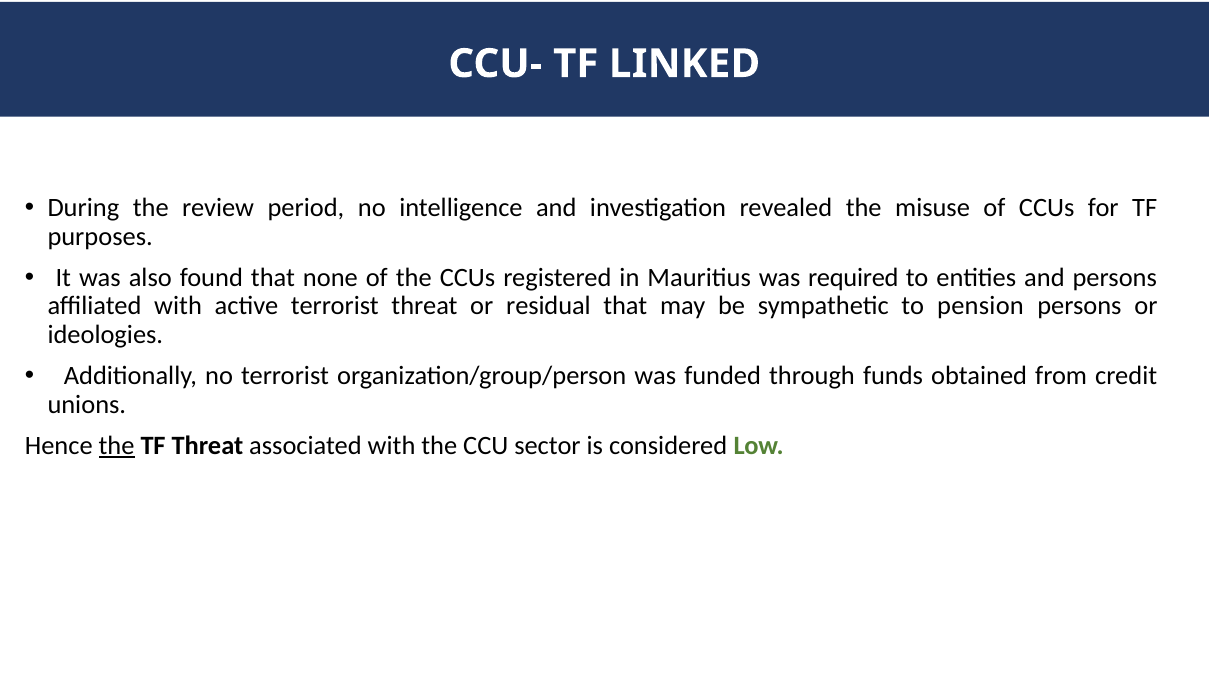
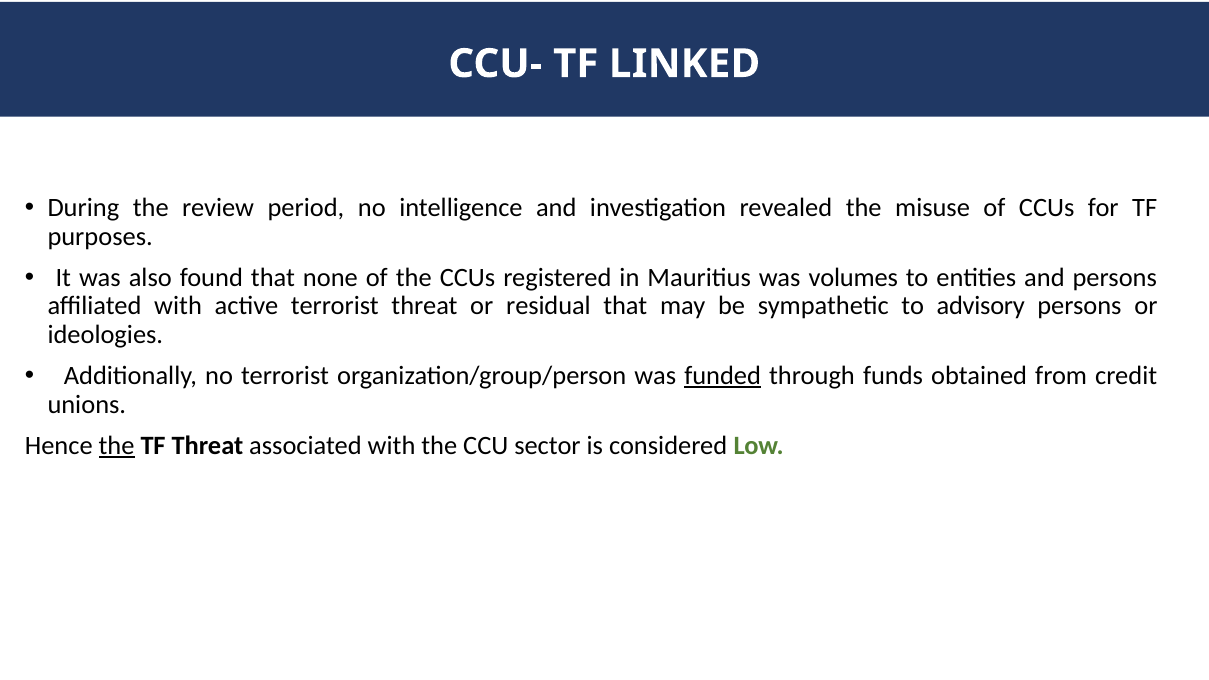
required: required -> volumes (853, 278)
pension: pension -> advisory (981, 306)
funded underline: none -> present (723, 376)
